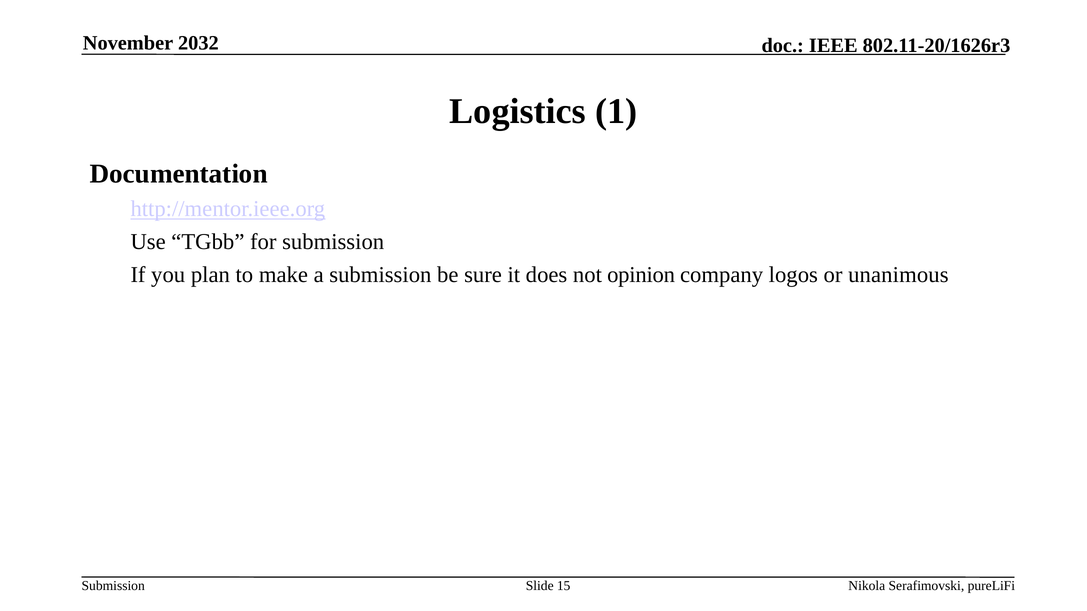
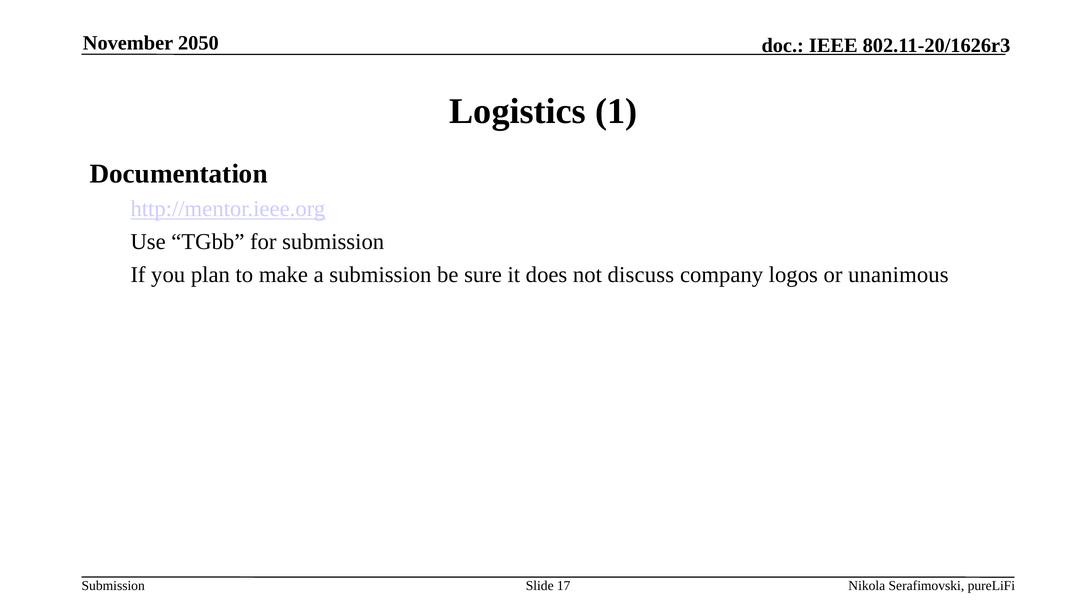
2032: 2032 -> 2050 (198, 43)
opinion: opinion -> discuss (641, 275)
15: 15 -> 17 (564, 586)
